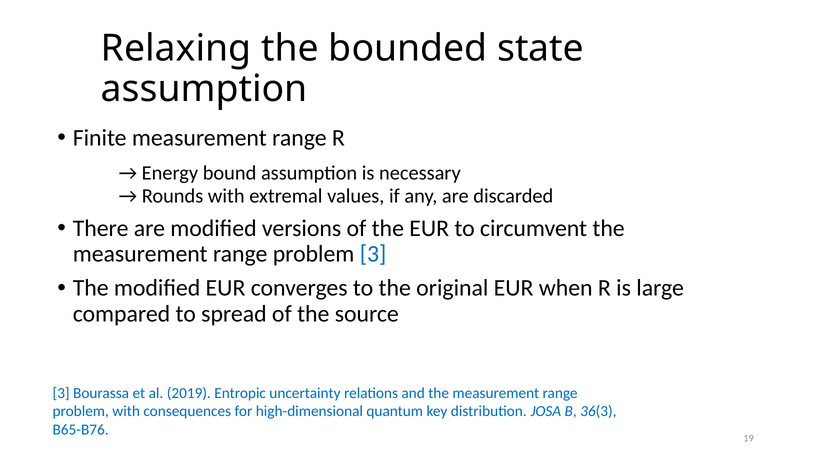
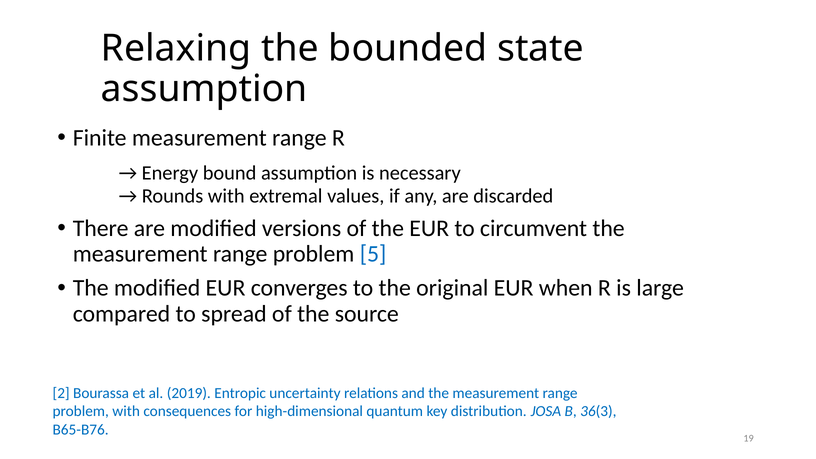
problem 3: 3 -> 5 (373, 254)
3: 3 -> 2 (61, 393)
